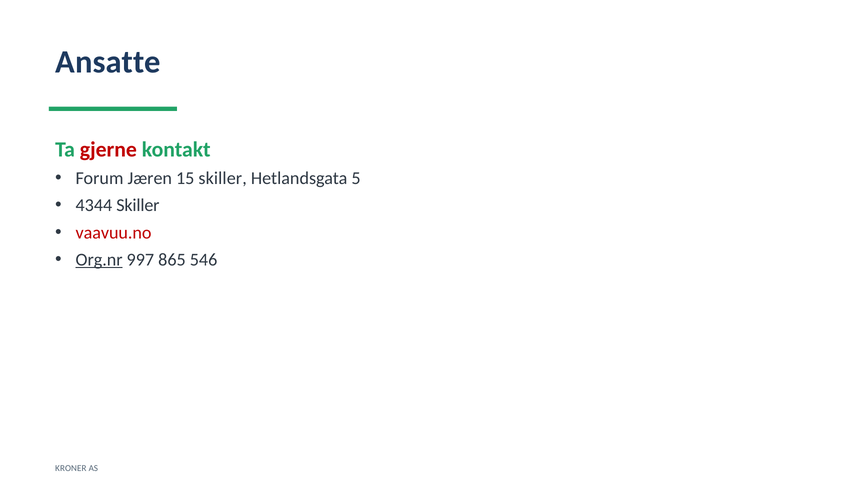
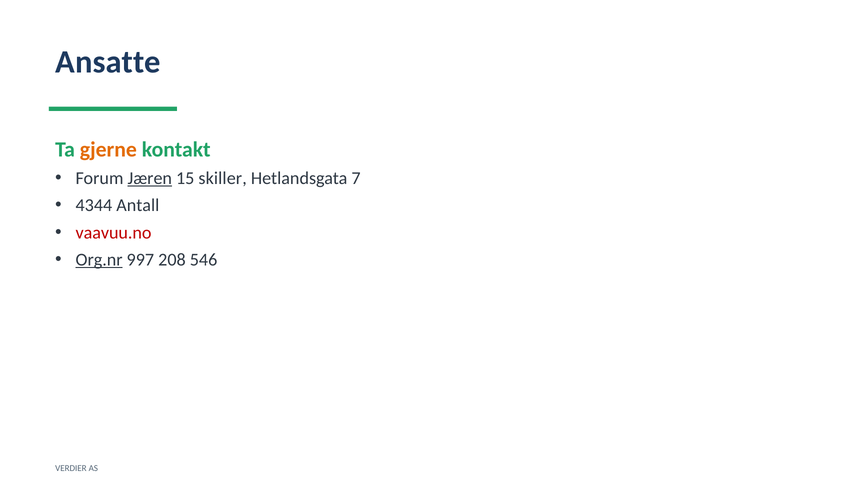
gjerne colour: red -> orange (108, 149)
Jæren underline: none -> present (150, 178)
5: 5 -> 7 (356, 178)
4344 Skiller: Skiller -> Antall (138, 206)
865: 865 -> 208 (172, 260)
KRONER: KRONER -> VERDIER (71, 468)
